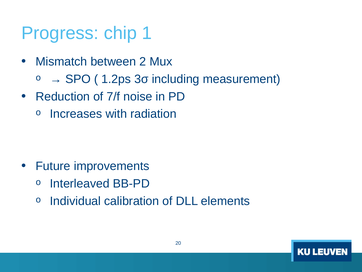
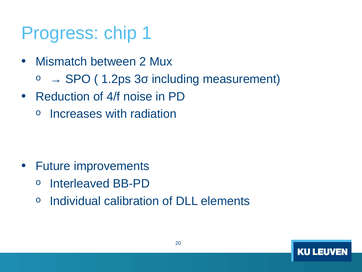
7/f: 7/f -> 4/f (113, 96)
